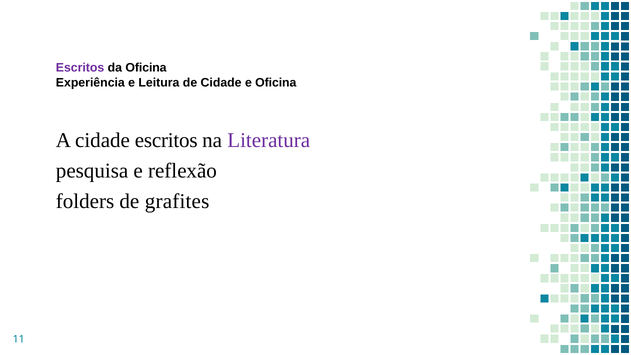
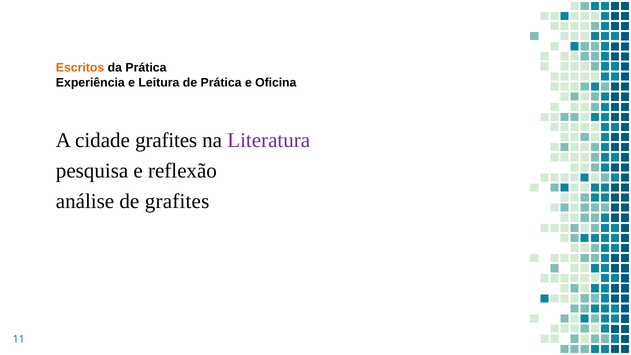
Escritos colour: purple -> orange (80, 68)
da Oficina: Oficina -> Prática (146, 68)
de Cidade: Cidade -> Prática (221, 83)
cidade escritos: escritos -> grafites (166, 140)
folders: folders -> análise (85, 201)
